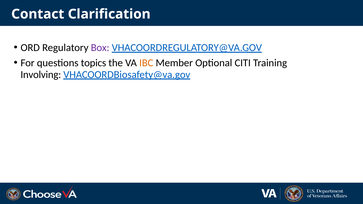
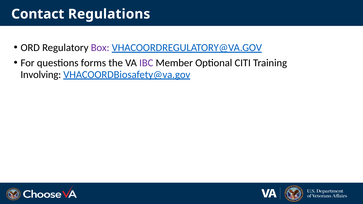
Clarification: Clarification -> Regulations (109, 14)
topics: topics -> forms (93, 63)
IBC colour: orange -> purple (146, 63)
